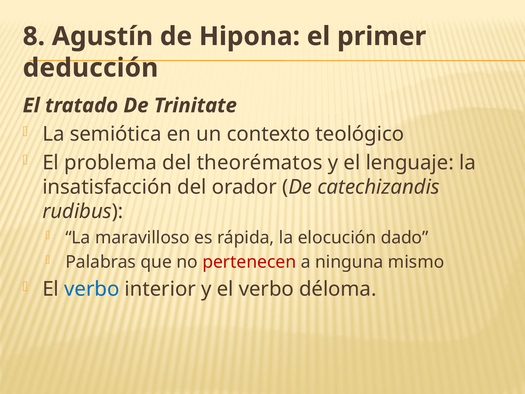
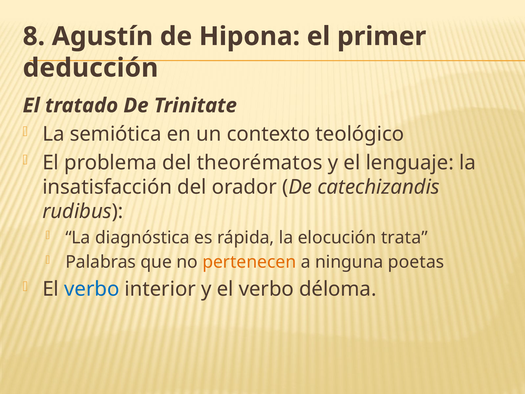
maravilloso: maravilloso -> diagnóstica (142, 237)
dado: dado -> trata (404, 237)
pertenecen colour: red -> orange (249, 262)
mismo: mismo -> poetas (416, 262)
